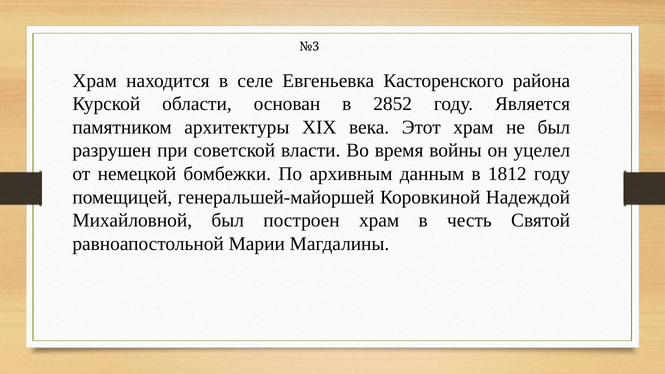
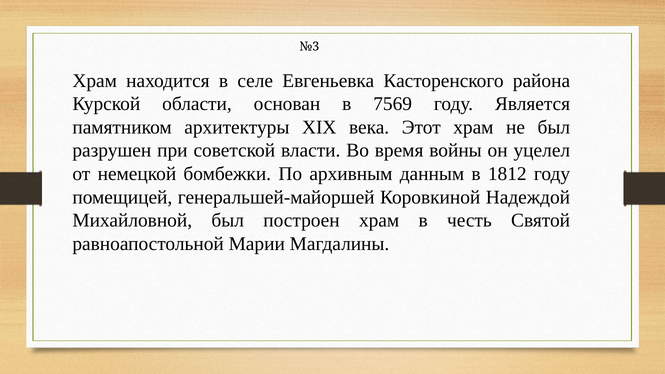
2852: 2852 -> 7569 (393, 104)
